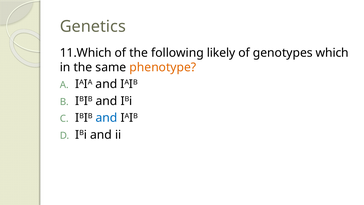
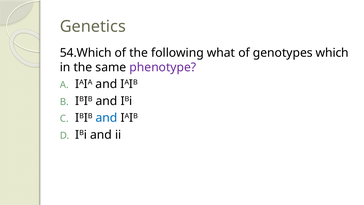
11.Which: 11.Which -> 54.Which (86, 53)
likely: likely -> what (221, 53)
phenotype colour: orange -> purple (163, 67)
